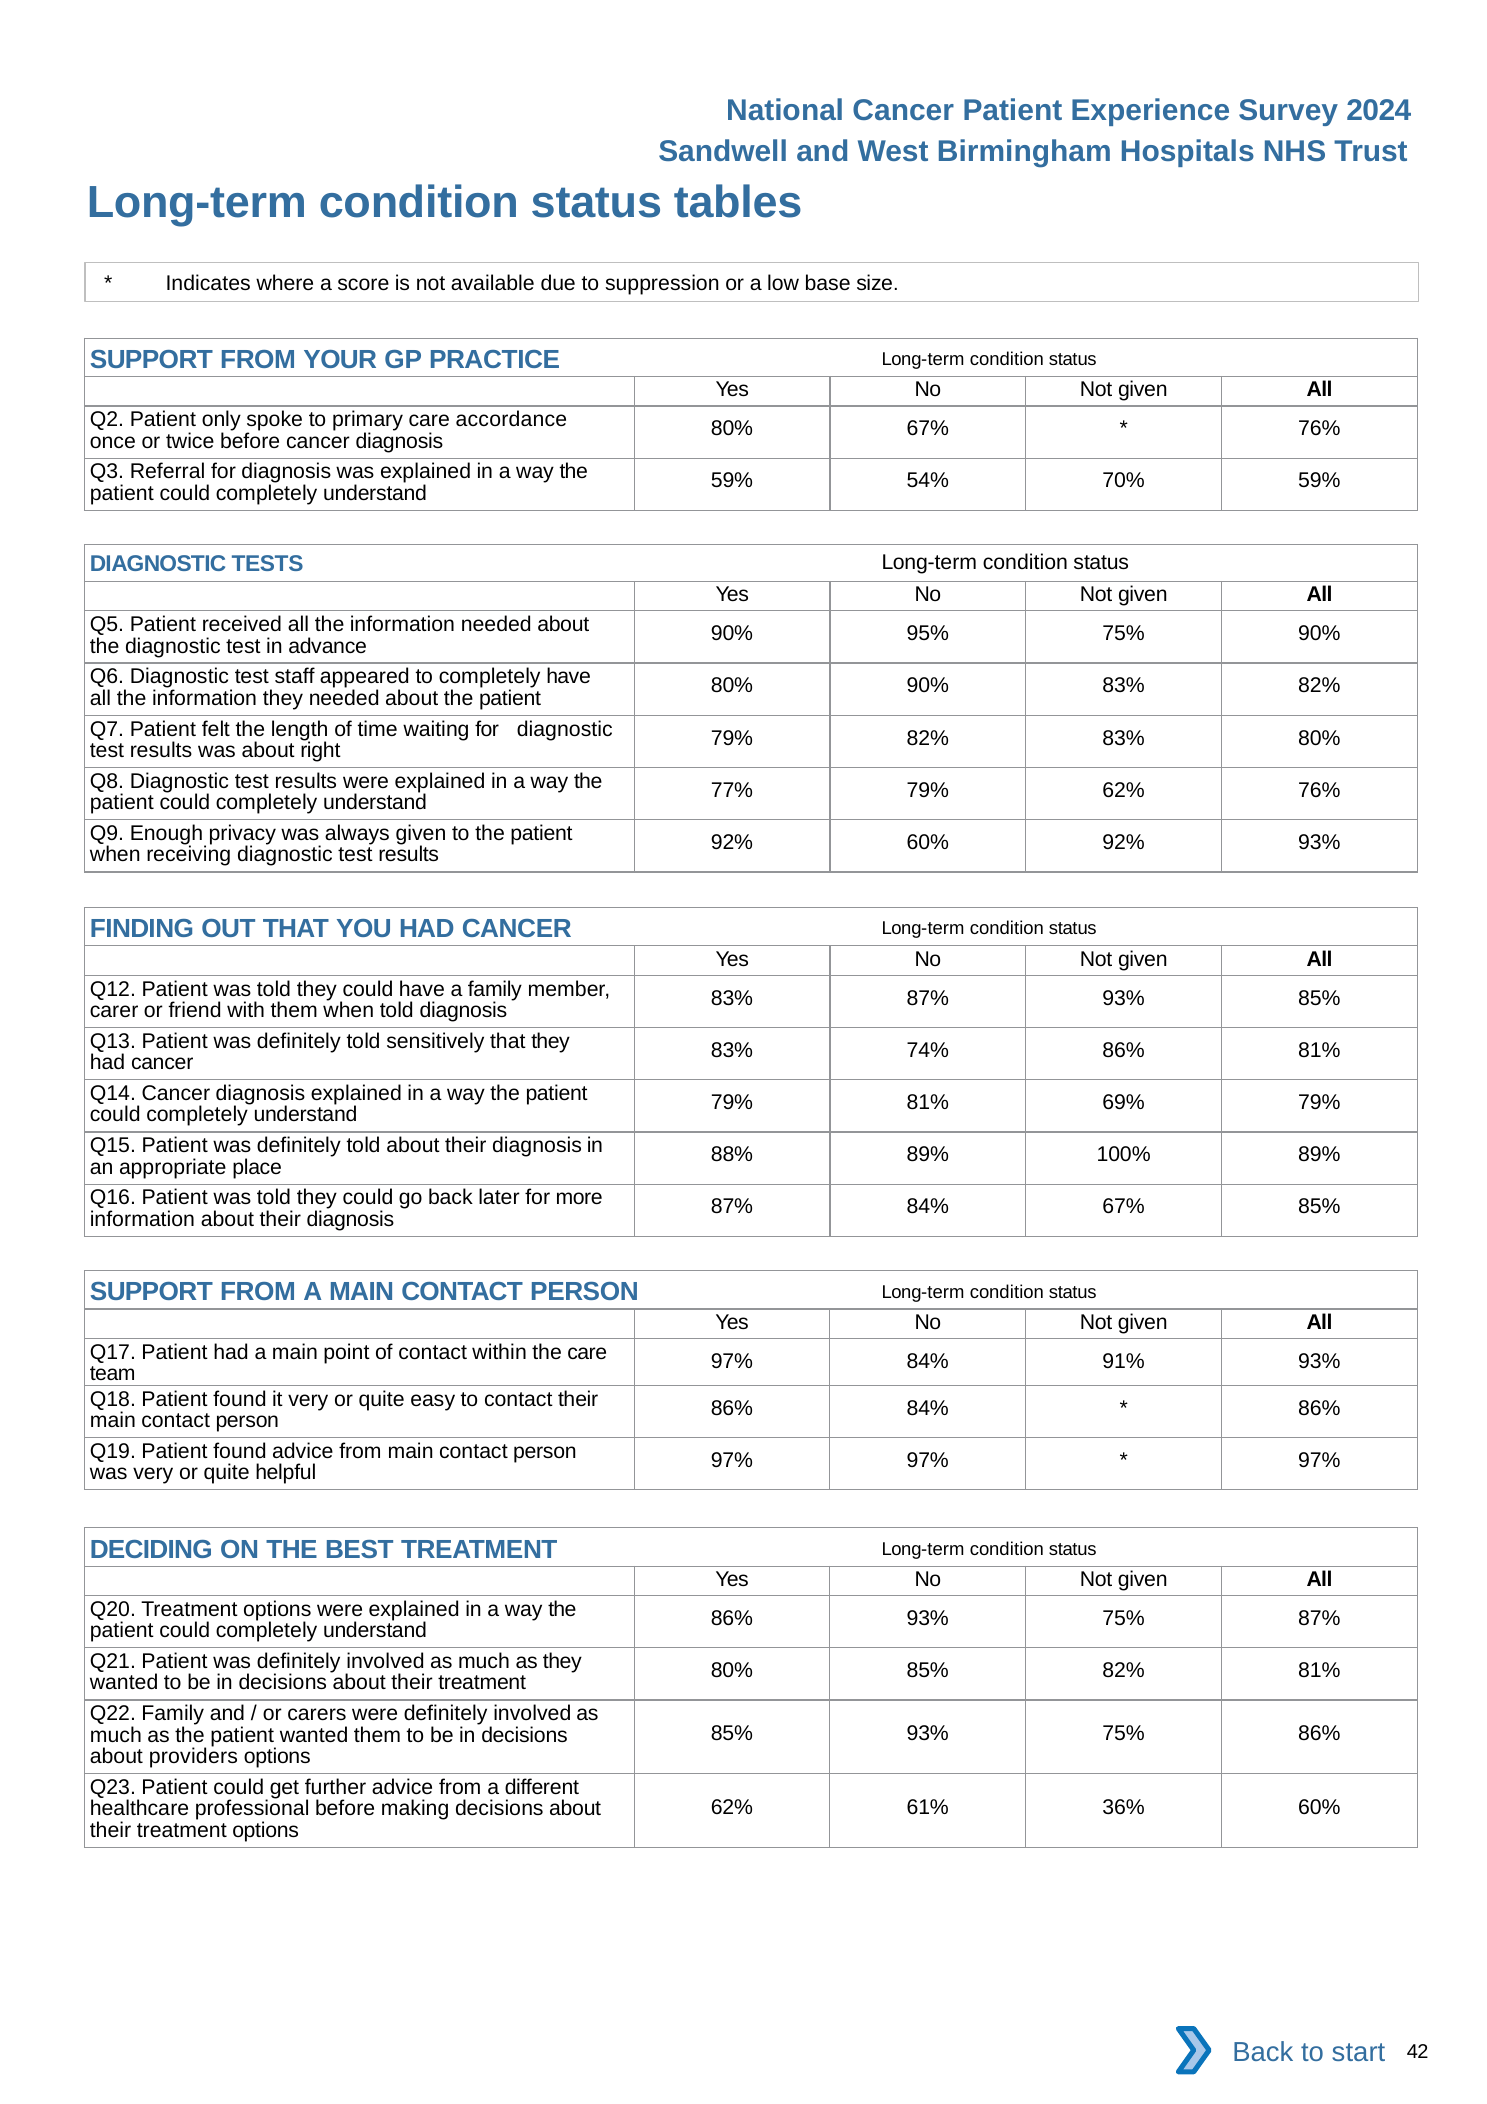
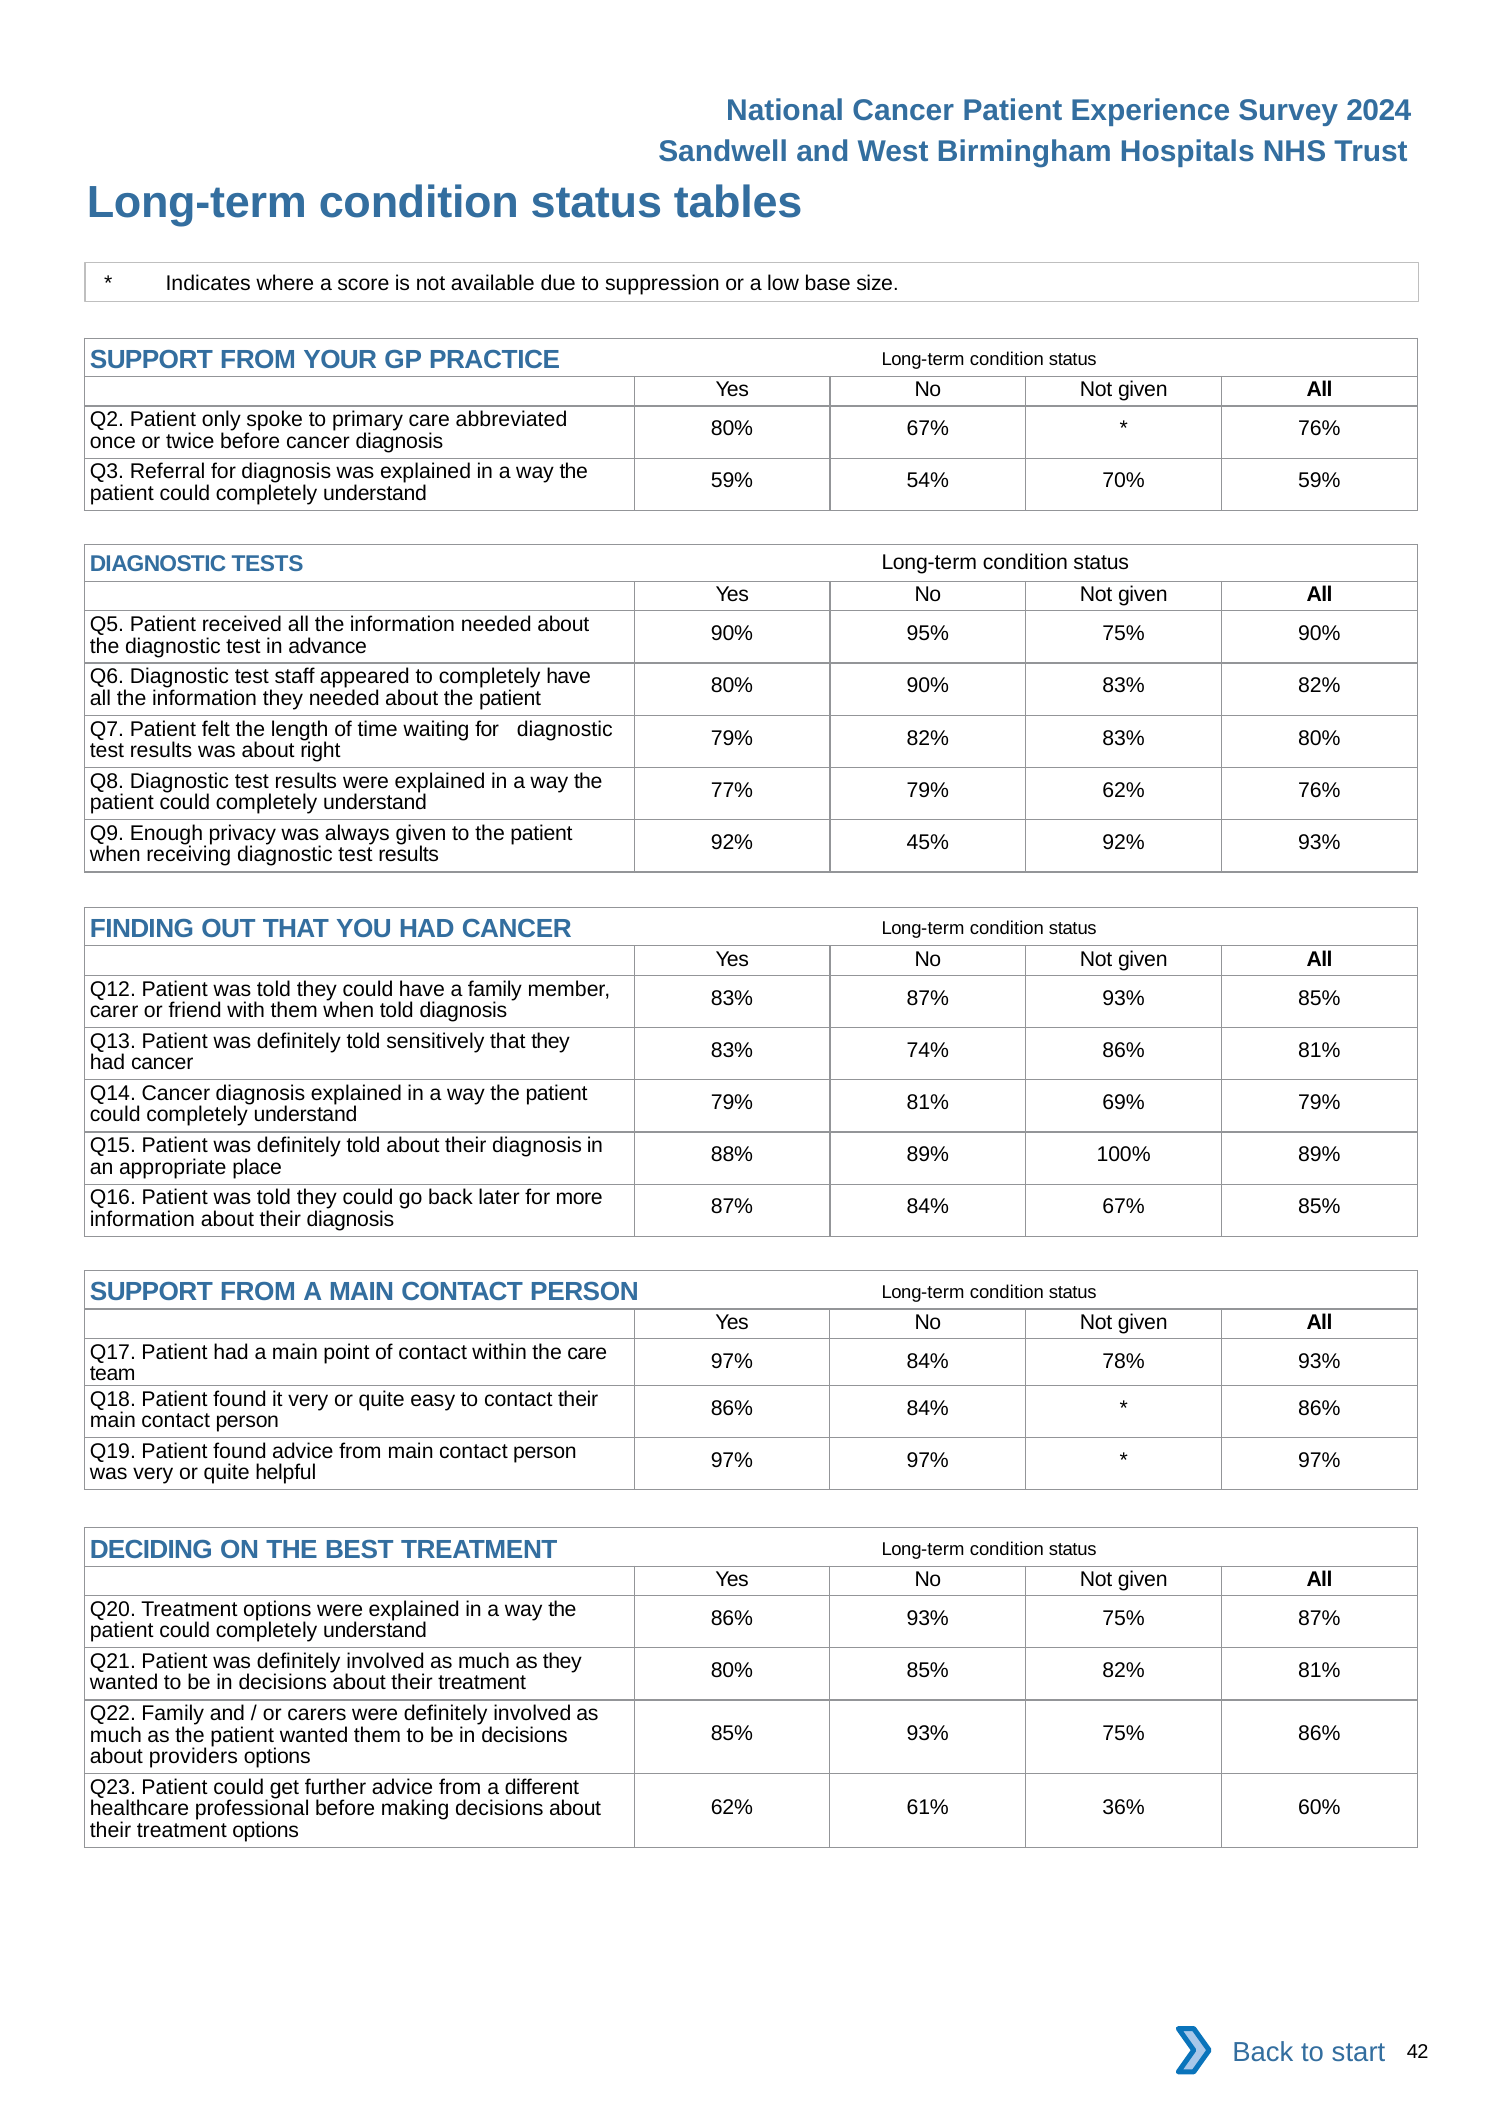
accordance: accordance -> abbreviated (512, 420)
92% 60%: 60% -> 45% (928, 843)
91%: 91% -> 78% (1124, 1361)
